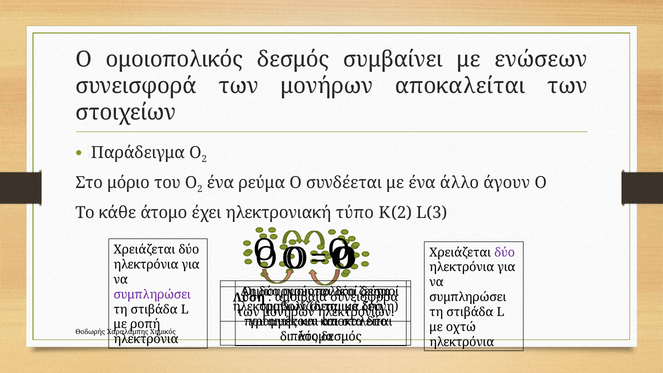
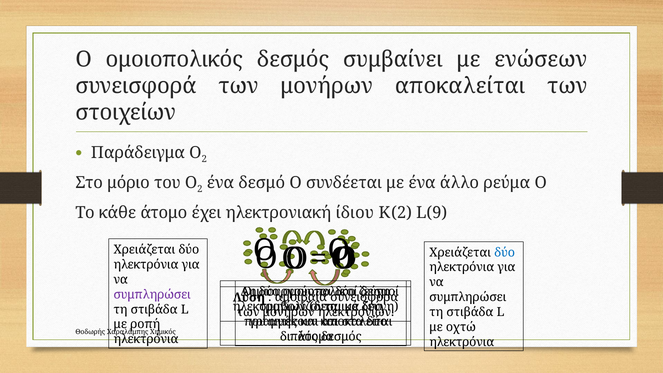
ρεύμα: ρεύμα -> δεσμό (262, 183)
άγουν: άγουν -> ρεύμα (507, 183)
τύπο: τύπο -> ίδιου (355, 213)
L(3: L(3 -> L(9 (432, 213)
δύο colour: purple -> blue (505, 252)
